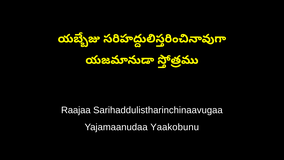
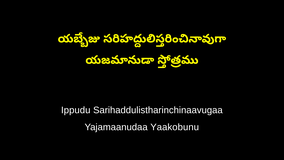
Raajaa: Raajaa -> Ippudu (76, 110)
